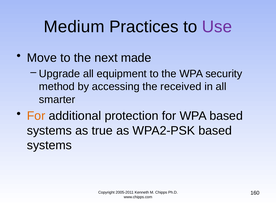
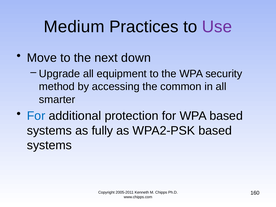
made: made -> down (136, 58)
received: received -> common (181, 87)
For colour: orange -> blue (36, 116)
true: true -> fully (102, 131)
